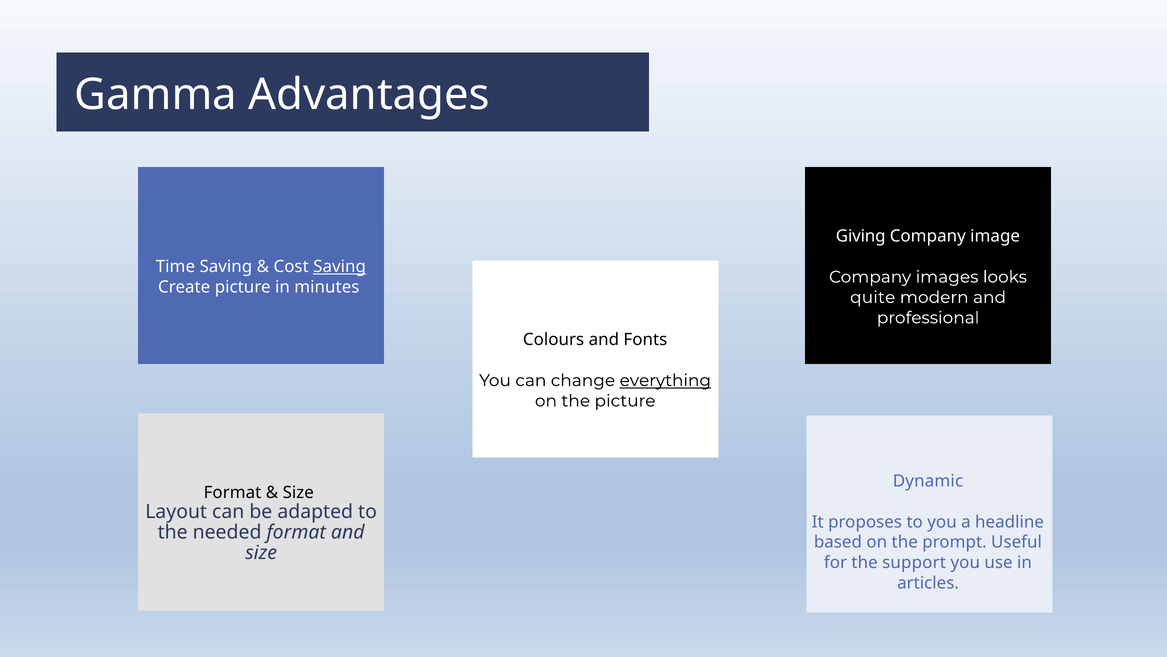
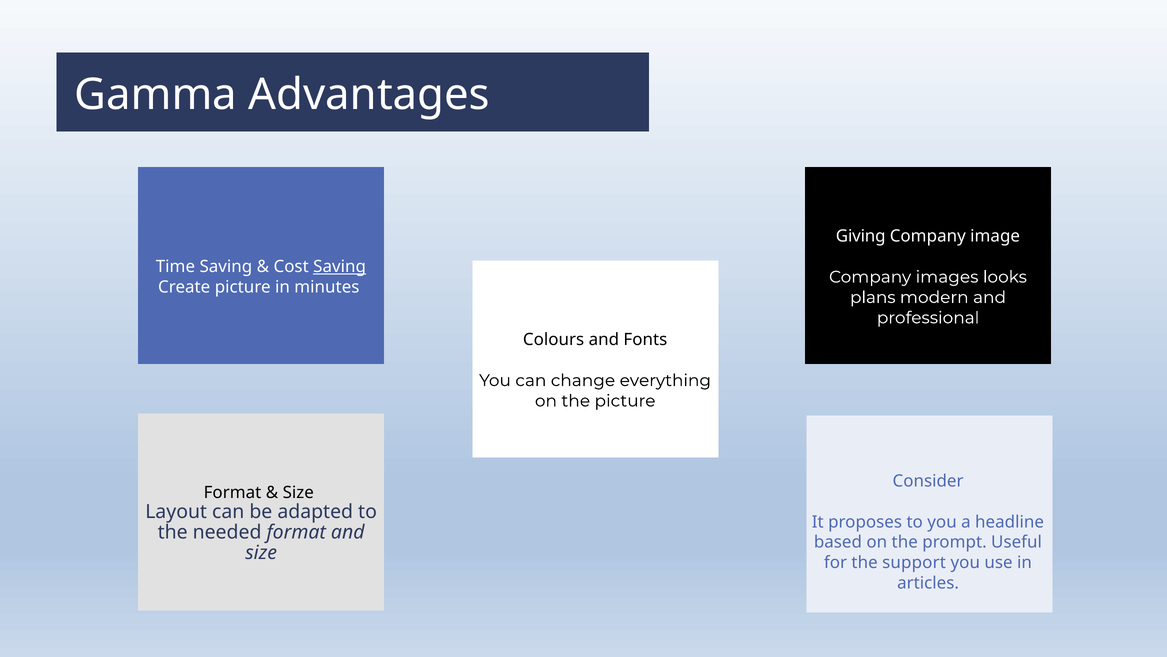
quite: quite -> plans (873, 297)
everything underline: present -> none (665, 380)
Dynamic: Dynamic -> Consider (928, 481)
